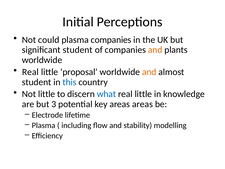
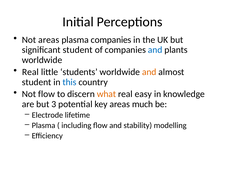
Not could: could -> areas (49, 40)
and colour: orange -> blue (155, 50)
proposal: proposal -> students (79, 72)
Not little: little -> flow (47, 94)
what colour: blue -> orange (106, 94)
little: little -> easy (143, 94)
areas areas: areas -> much (143, 104)
